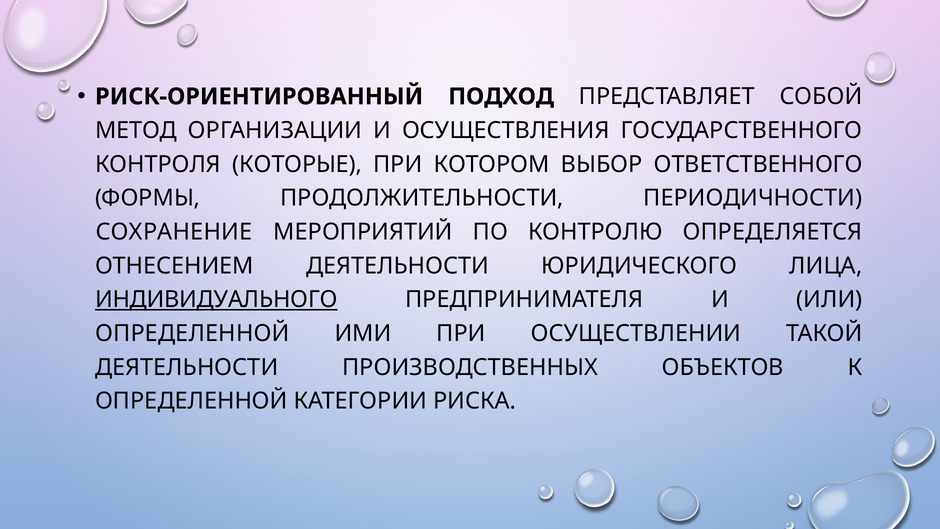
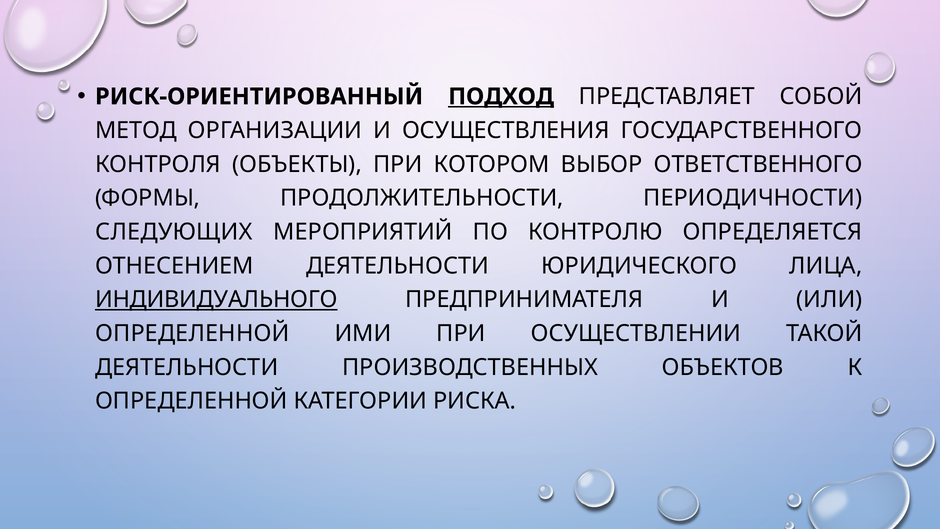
ПОДХОД underline: none -> present (501, 97)
КОТОРЫЕ: КОТОРЫЕ -> ОБЪЕКТЫ (297, 164)
СОХРАНЕНИЕ: СОХРАНЕНИЕ -> СЛЕДУЮЩИХ (174, 232)
